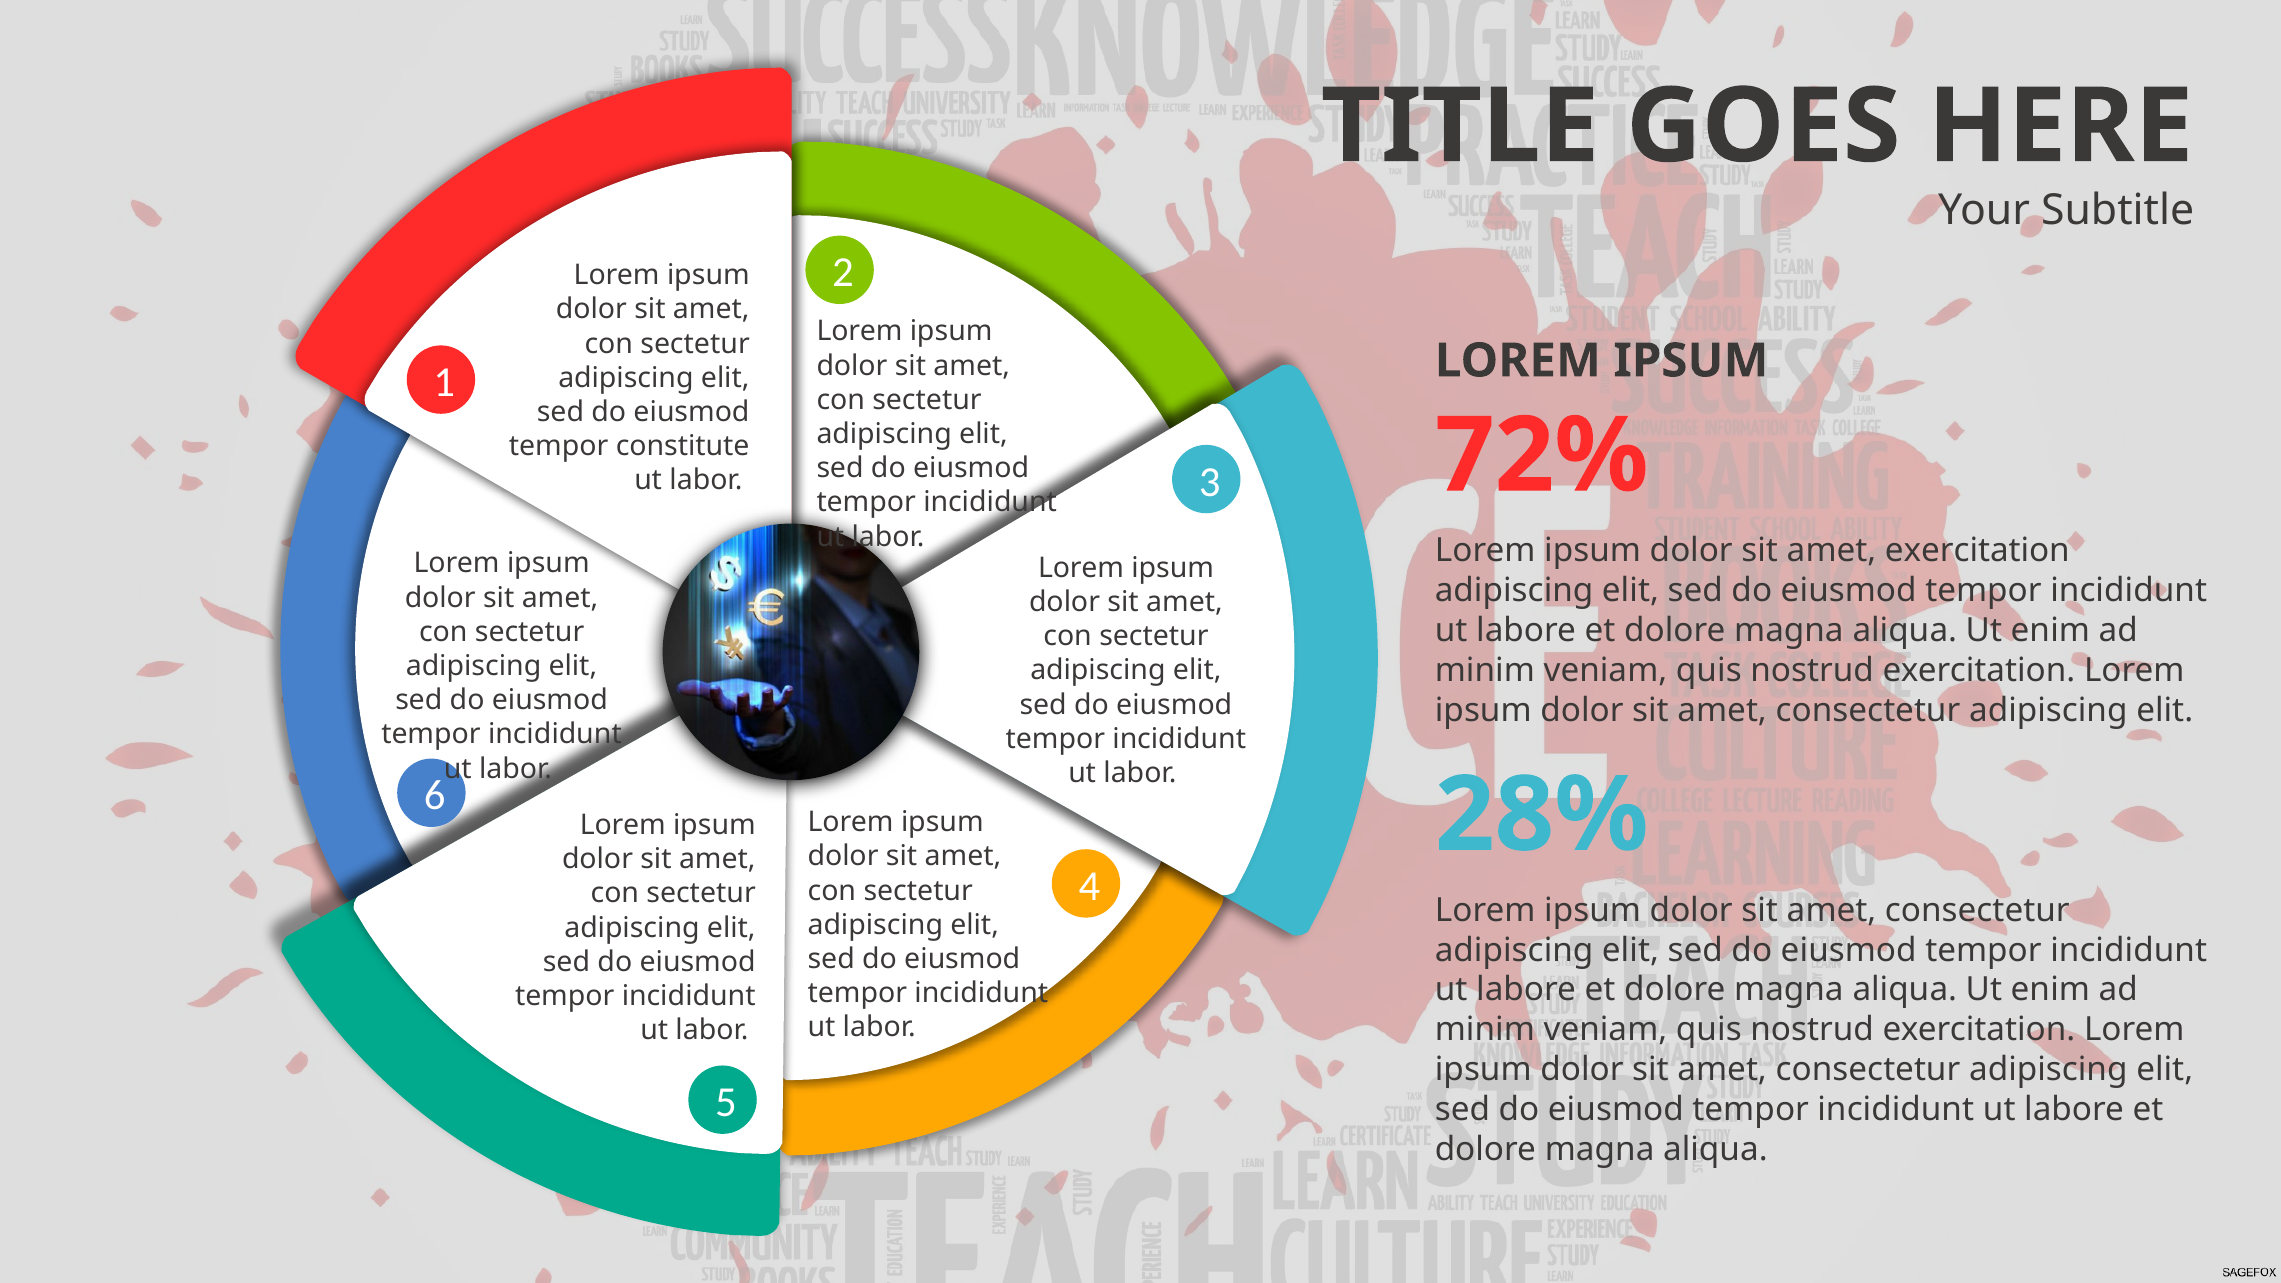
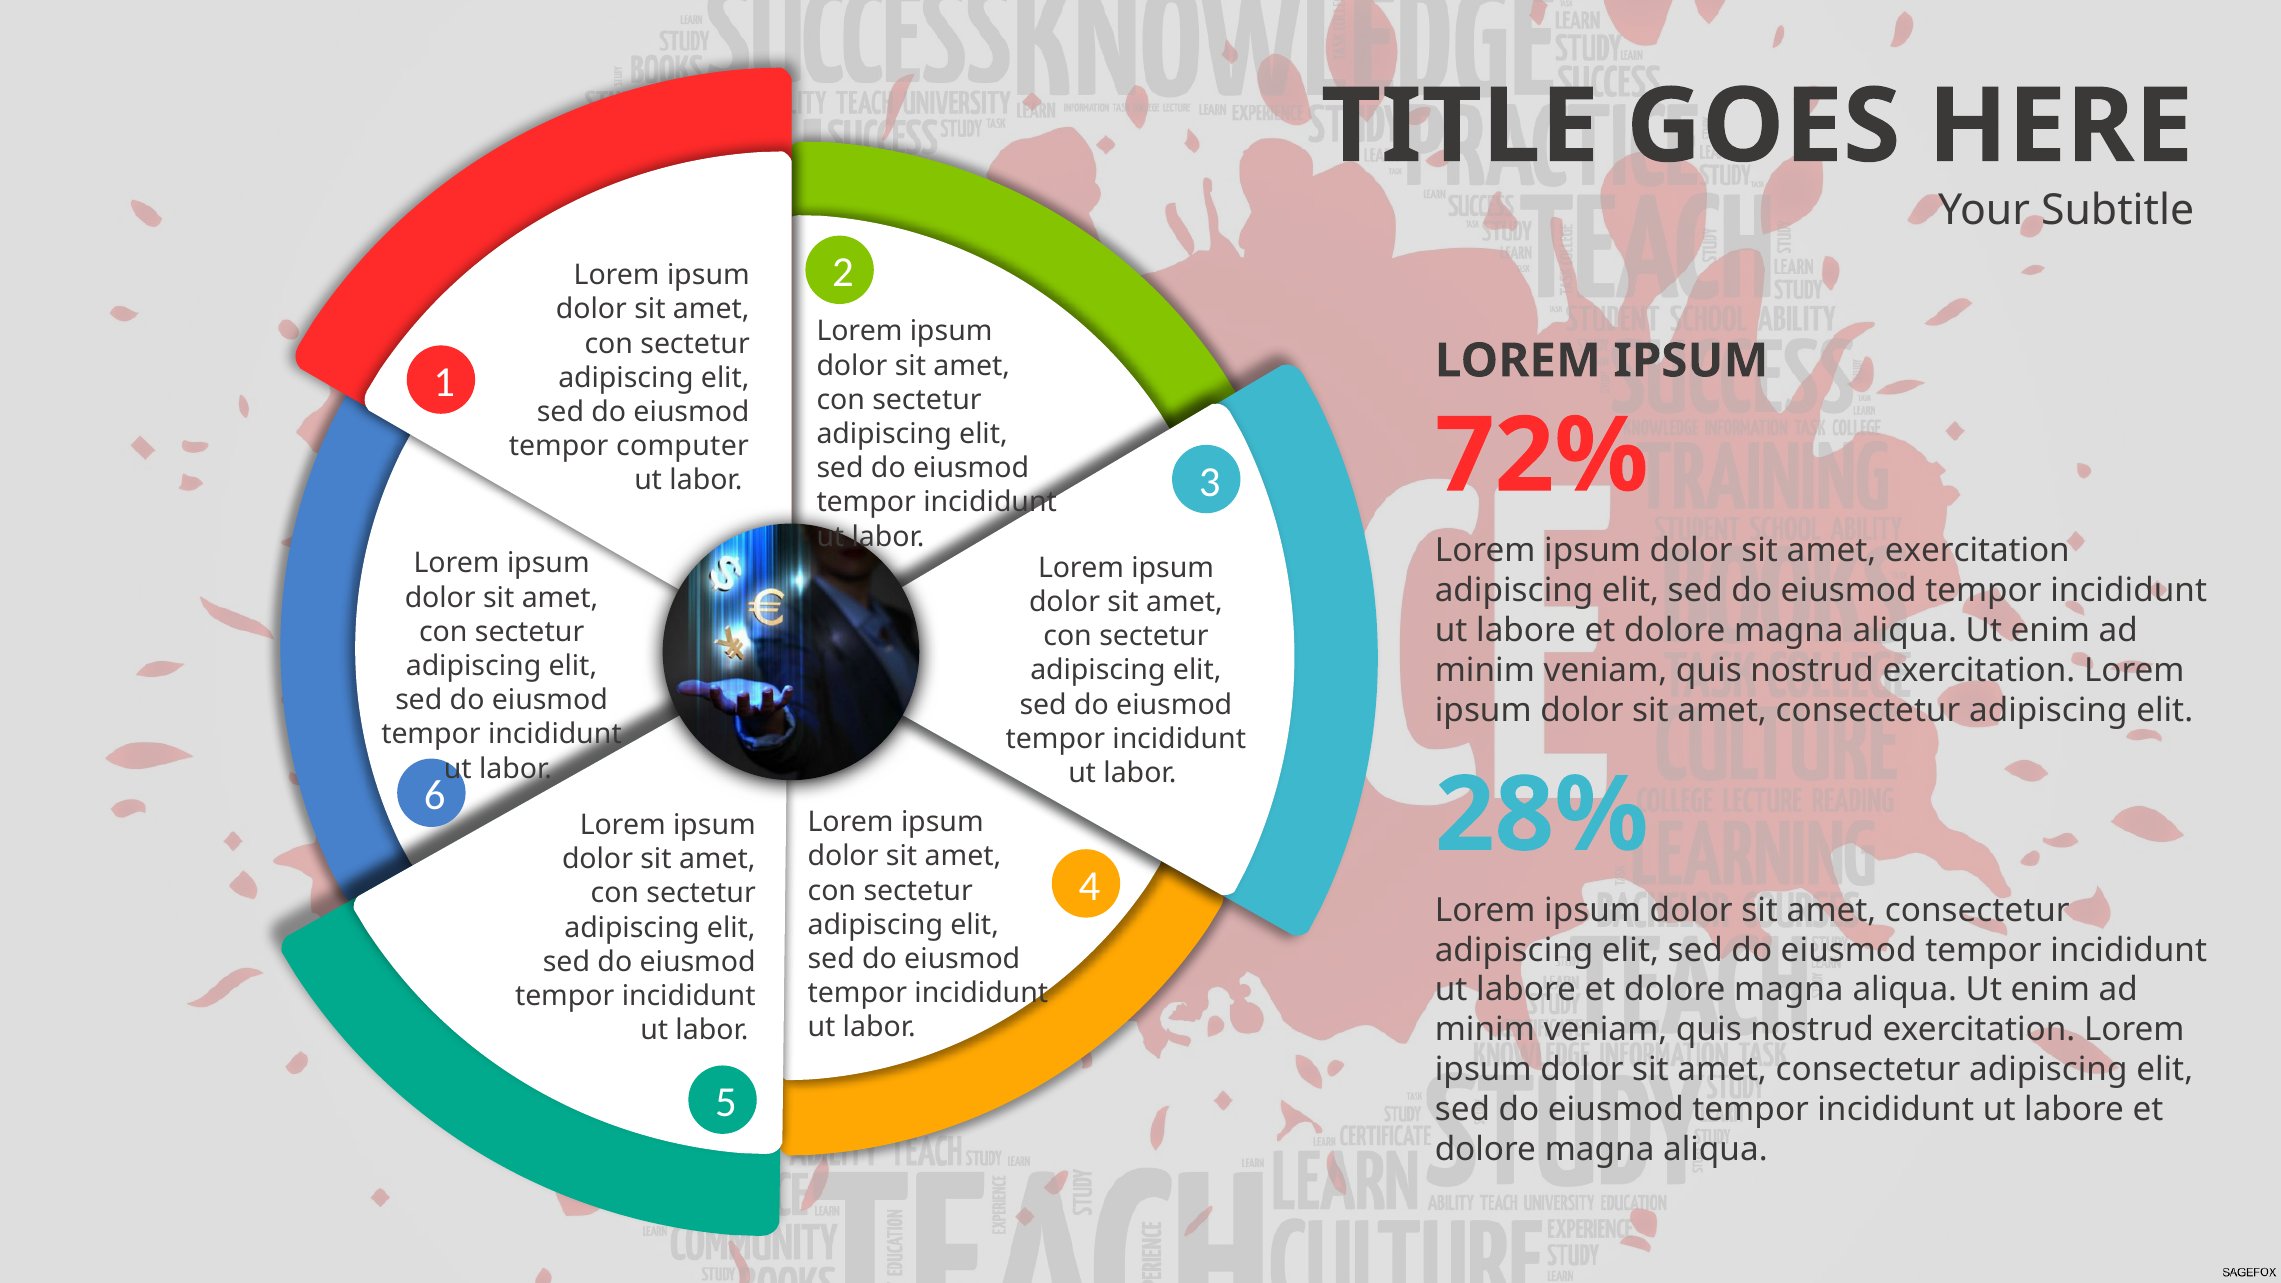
constitute: constitute -> computer (682, 446)
